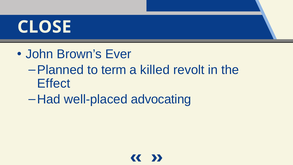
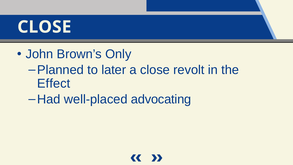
Ever: Ever -> Only (118, 54)
term: term -> later (114, 70)
a killed: killed -> close (155, 70)
